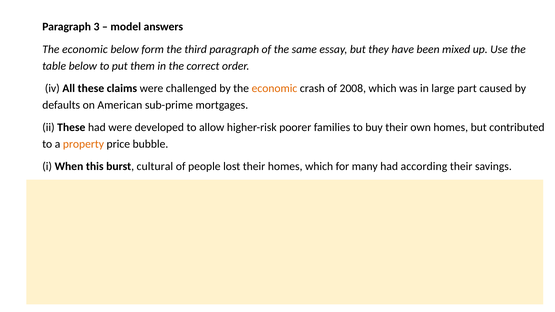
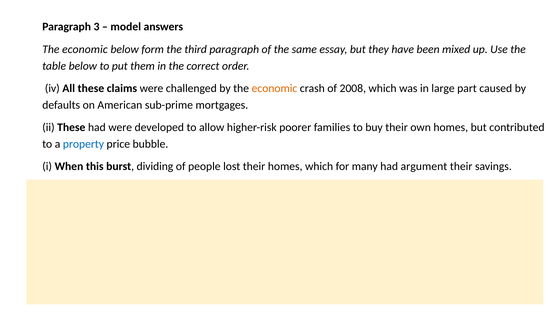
property colour: orange -> blue (83, 144)
cultural: cultural -> dividing (155, 167)
according: according -> argument (424, 167)
